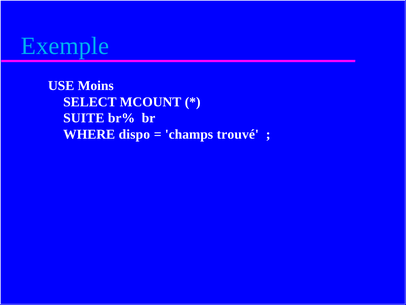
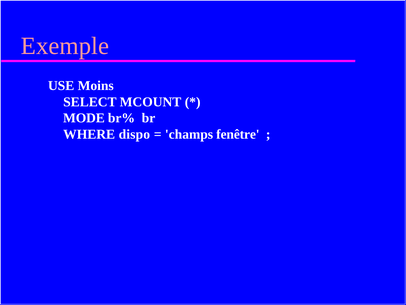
Exemple colour: light blue -> pink (65, 46)
SUITE: SUITE -> MODE (84, 118)
trouvé: trouvé -> fenêtre (238, 134)
